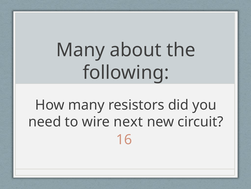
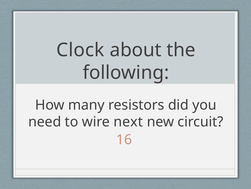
Many: Many -> Clock (80, 50)
